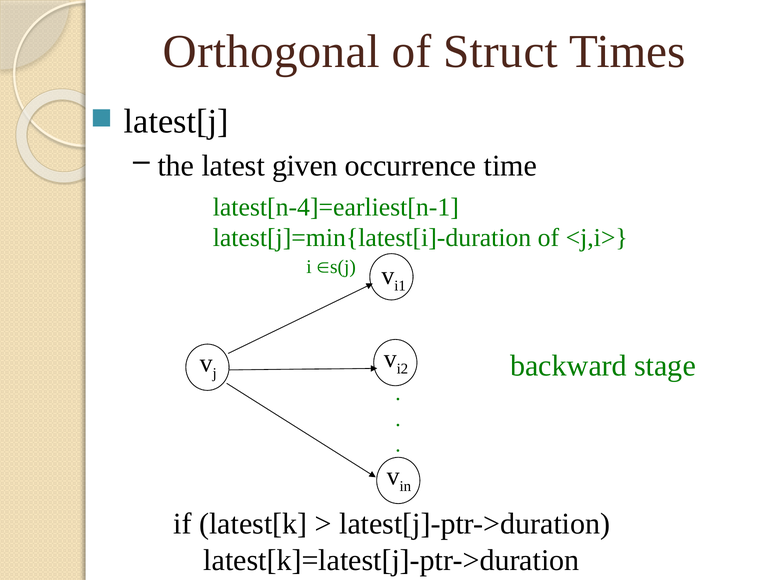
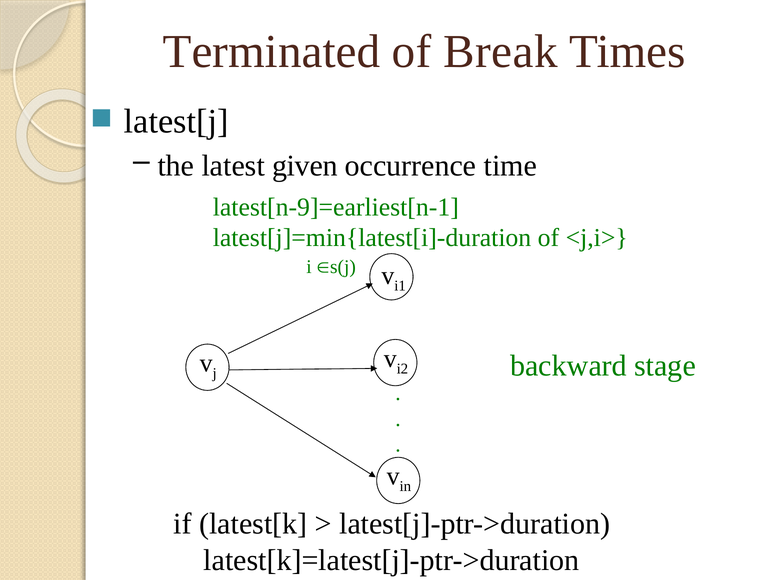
Orthogonal: Orthogonal -> Terminated (271, 52)
Struct: Struct -> Break (501, 52)
latest[n-4]=earliest[n-1: latest[n-4]=earliest[n-1 -> latest[n-9]=earliest[n-1 (336, 207)
